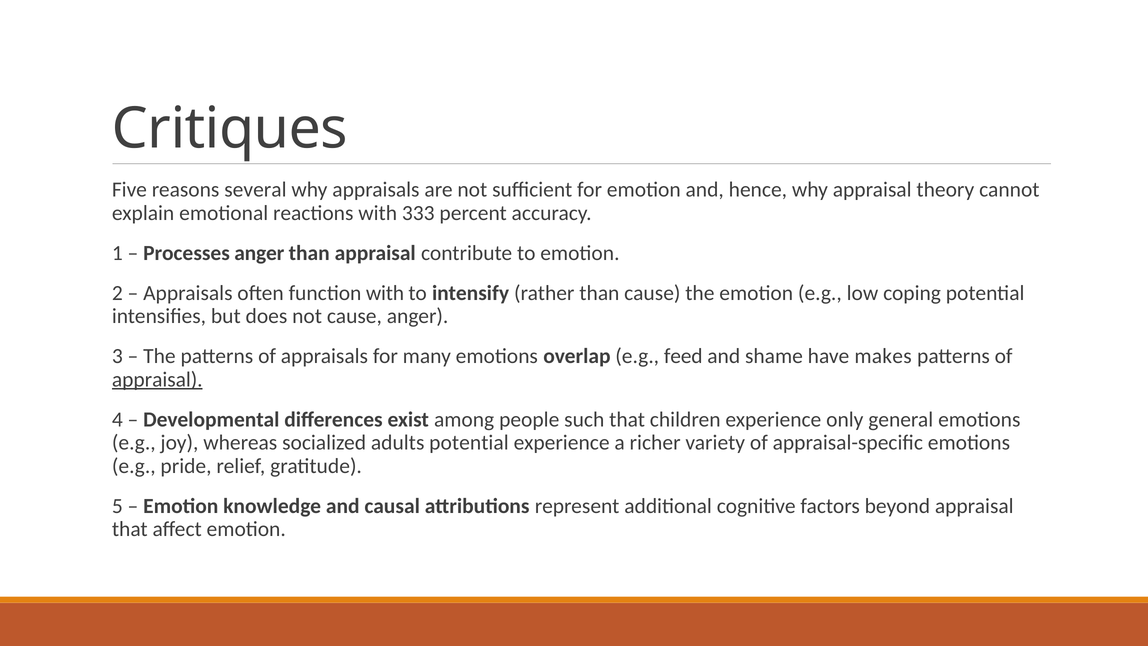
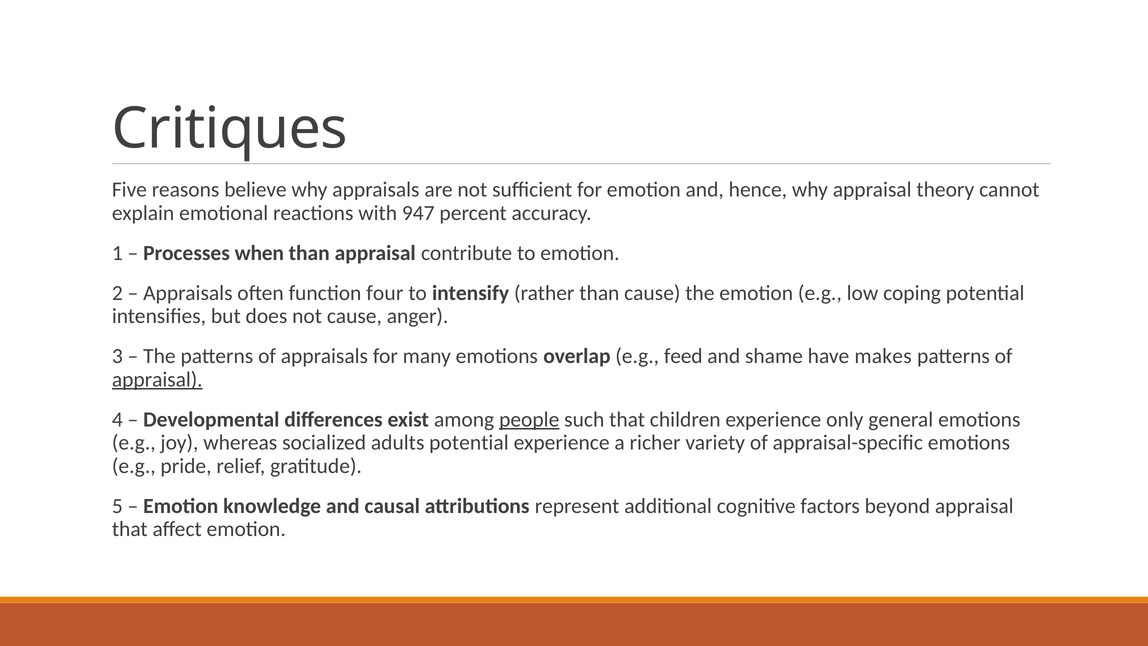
several: several -> believe (255, 190)
333: 333 -> 947 (418, 213)
Processes anger: anger -> when (259, 253)
function with: with -> four (385, 293)
people underline: none -> present (529, 419)
